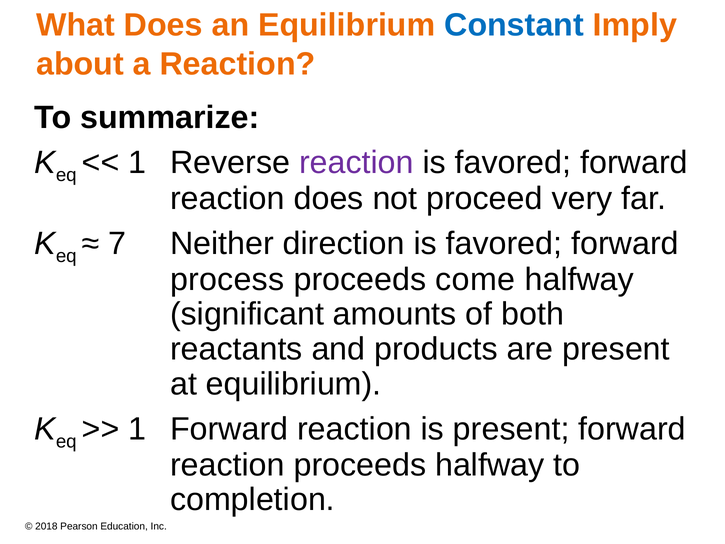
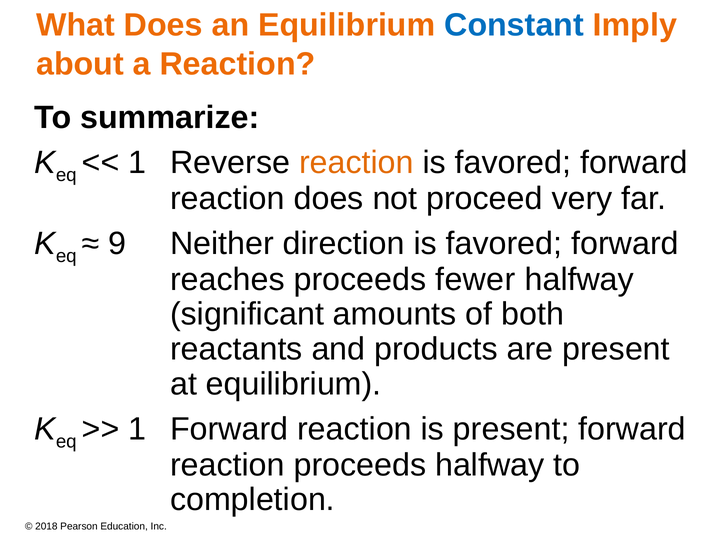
reaction colour: purple -> orange (356, 163)
7: 7 -> 9 (117, 244)
process: process -> reaches (227, 279)
come: come -> fewer (475, 279)
